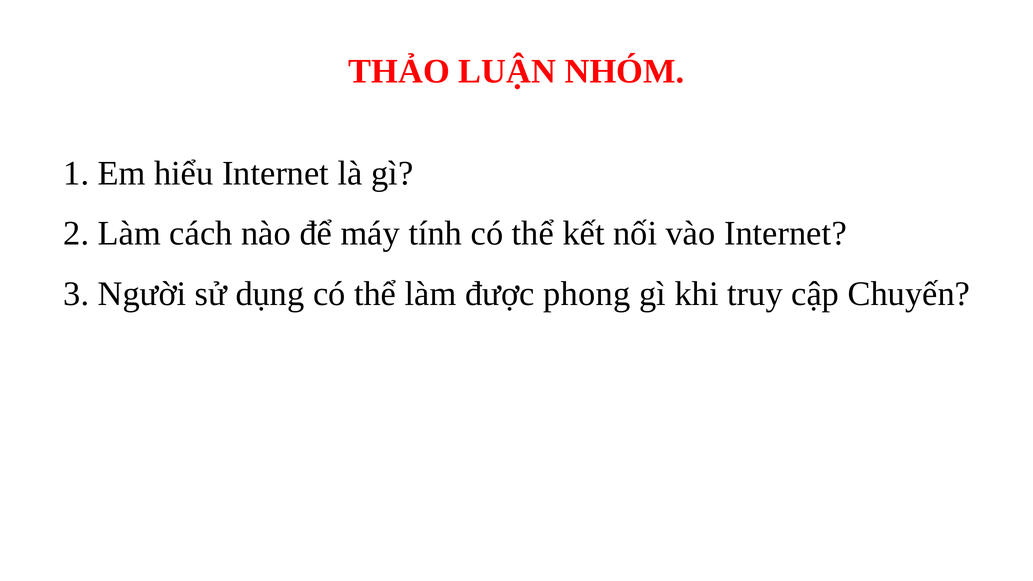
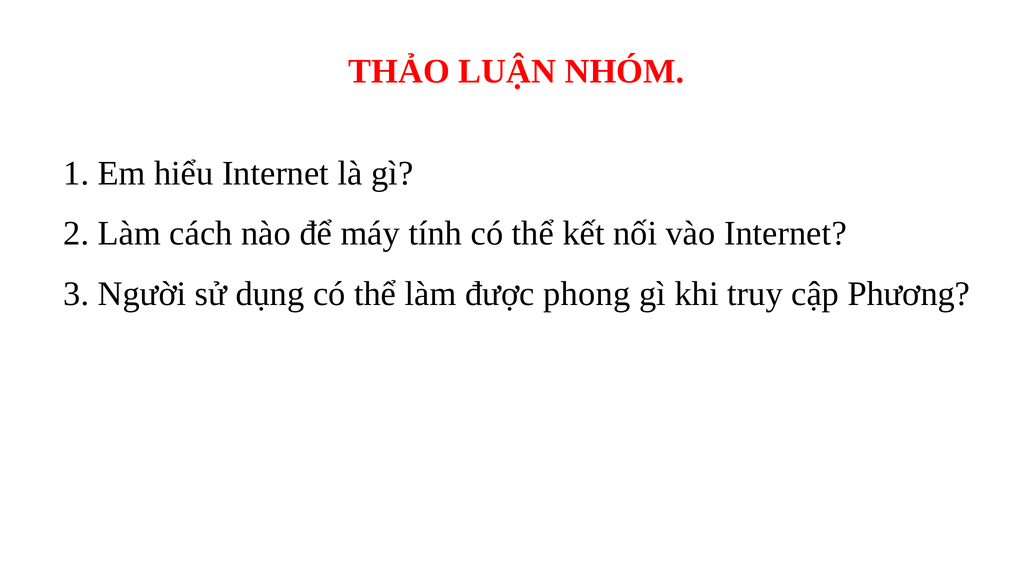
Chuyến: Chuyến -> Phương (909, 294)
